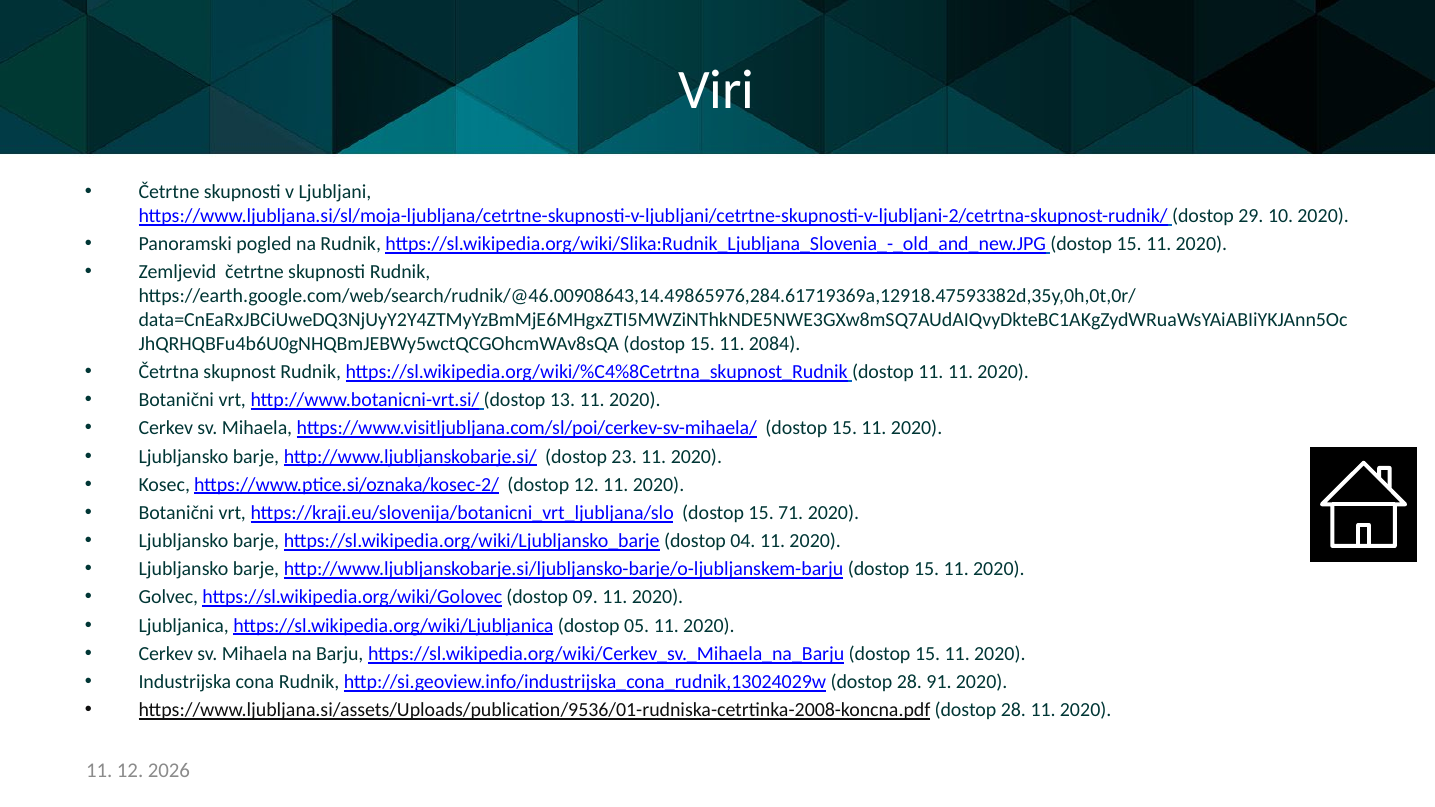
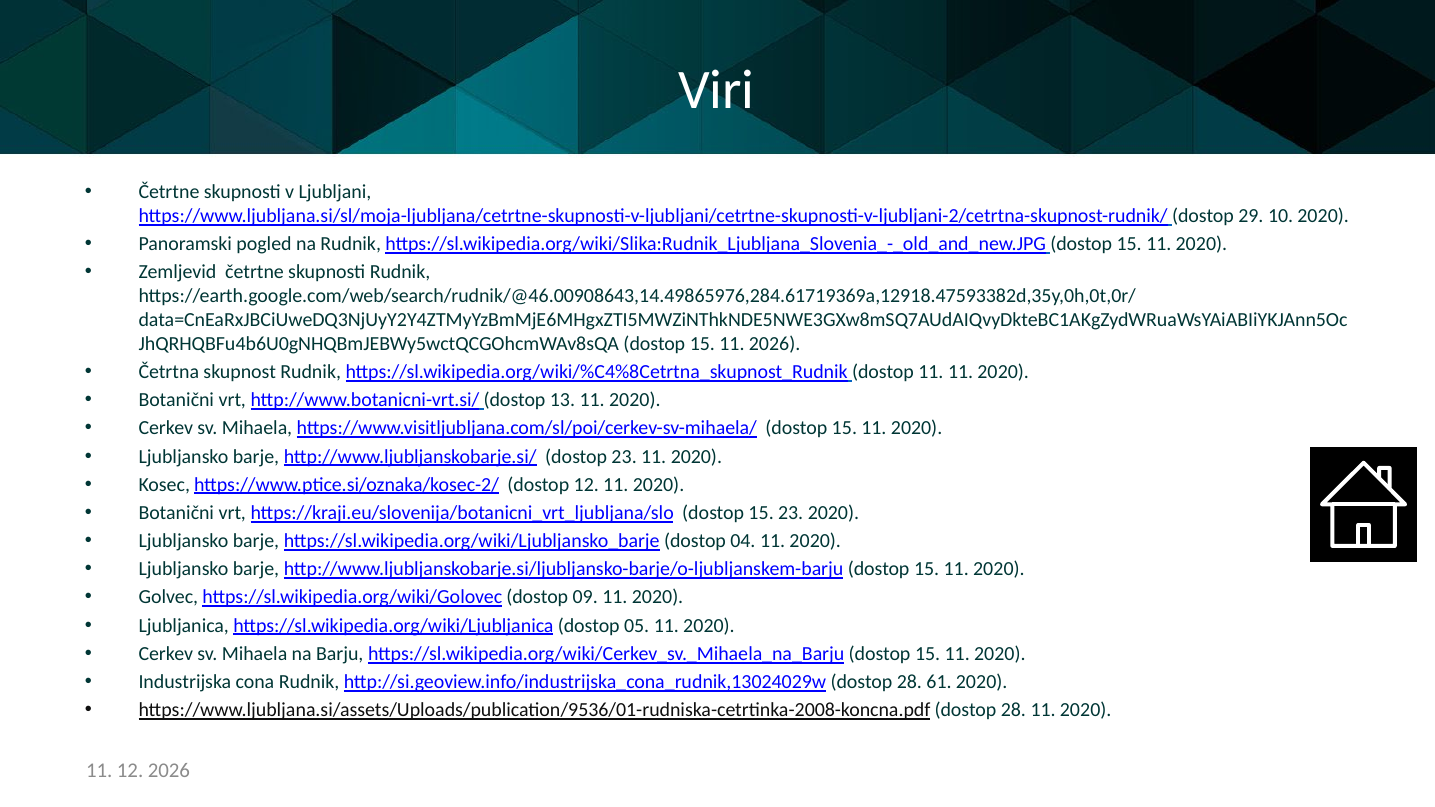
11 2084: 2084 -> 2026 (775, 344)
15 71: 71 -> 23 (791, 513)
91: 91 -> 61 (939, 682)
